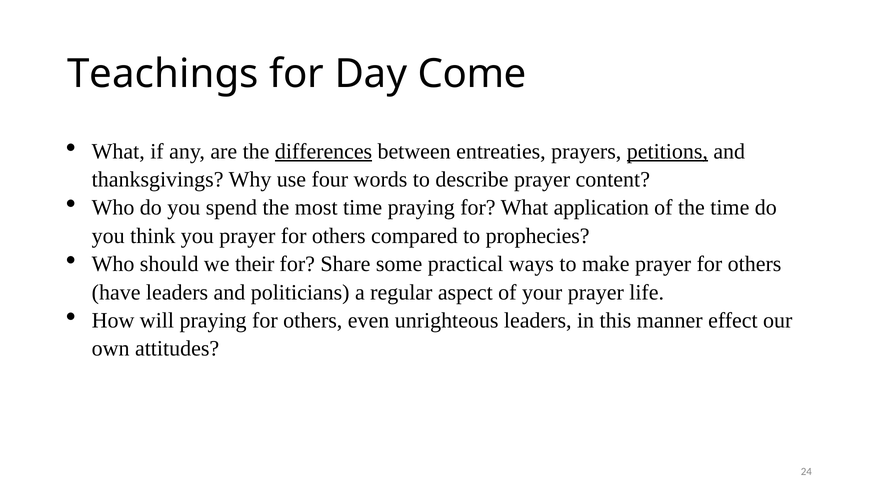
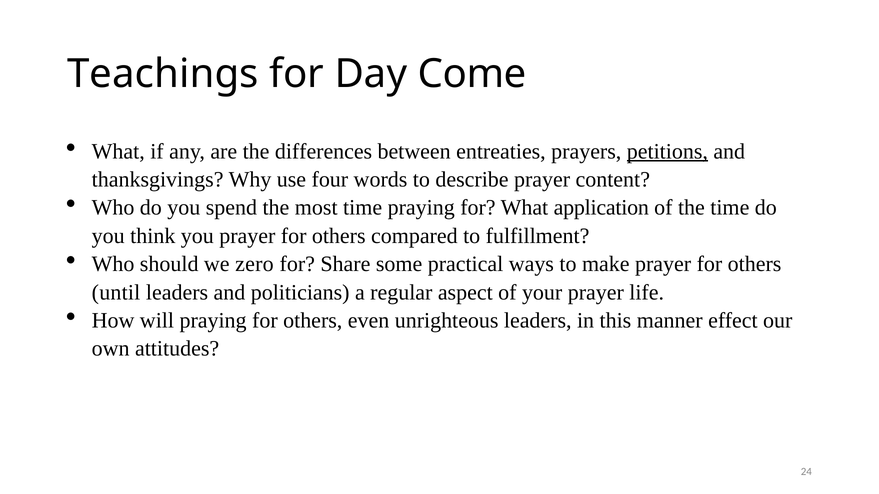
differences underline: present -> none (324, 151)
prophecies: prophecies -> fulfillment (538, 236)
their: their -> zero (254, 264)
have: have -> until (116, 293)
